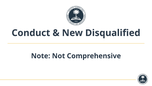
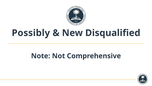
Conduct: Conduct -> Possibly (31, 33)
